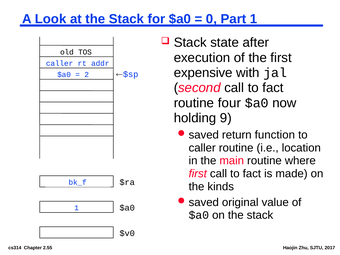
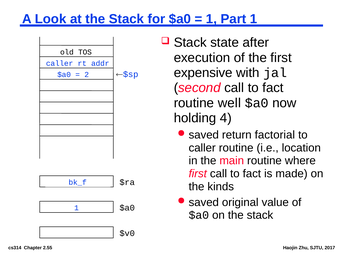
0: 0 -> 1 (211, 19)
four: four -> well (229, 103)
9: 9 -> 4 (226, 118)
function: function -> factorial (275, 135)
